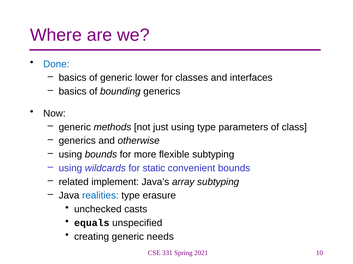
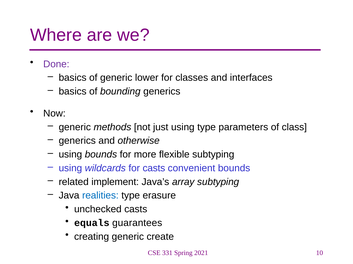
Done colour: blue -> purple (56, 64)
for static: static -> casts (154, 169)
unspecified: unspecified -> guarantees (137, 224)
needs: needs -> create (160, 237)
